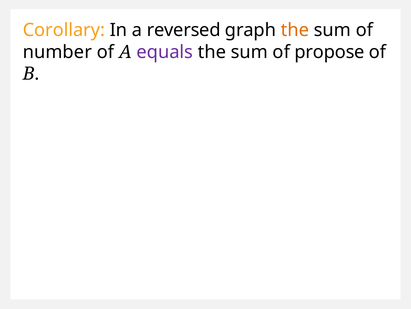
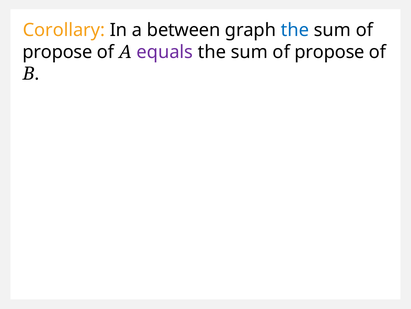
reversed: reversed -> between (184, 30)
the colour: orange -> blue (295, 30)
number: number -> propose (57, 52)
